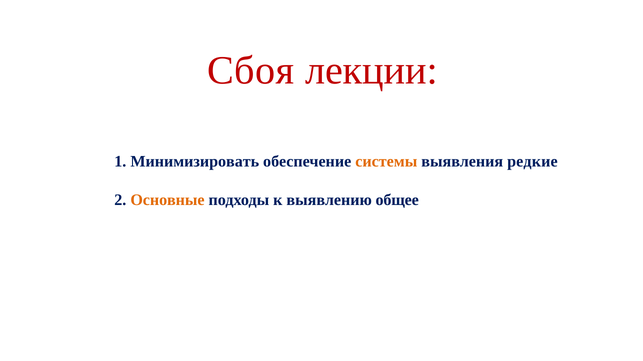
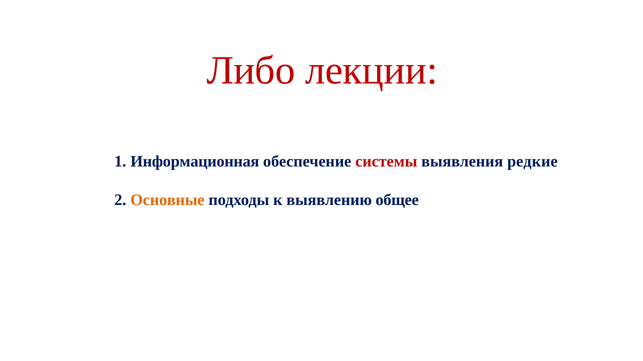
Сбоя: Сбоя -> Либо (251, 71)
Минимизировать: Минимизировать -> Информационная (195, 162)
системы colour: orange -> red (386, 162)
